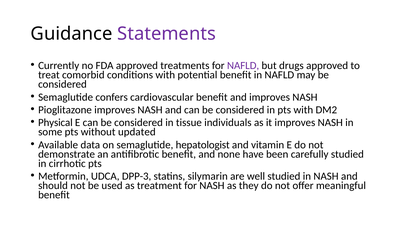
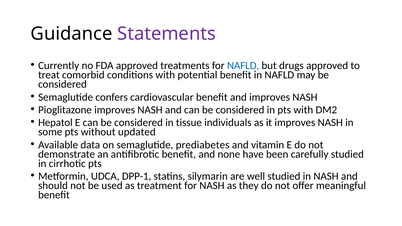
NAFLD colour: purple -> blue (243, 66)
Physical: Physical -> Hepatol (55, 123)
hepatologist: hepatologist -> prediabetes (203, 145)
DPP-3: DPP-3 -> DPP-1 (137, 176)
